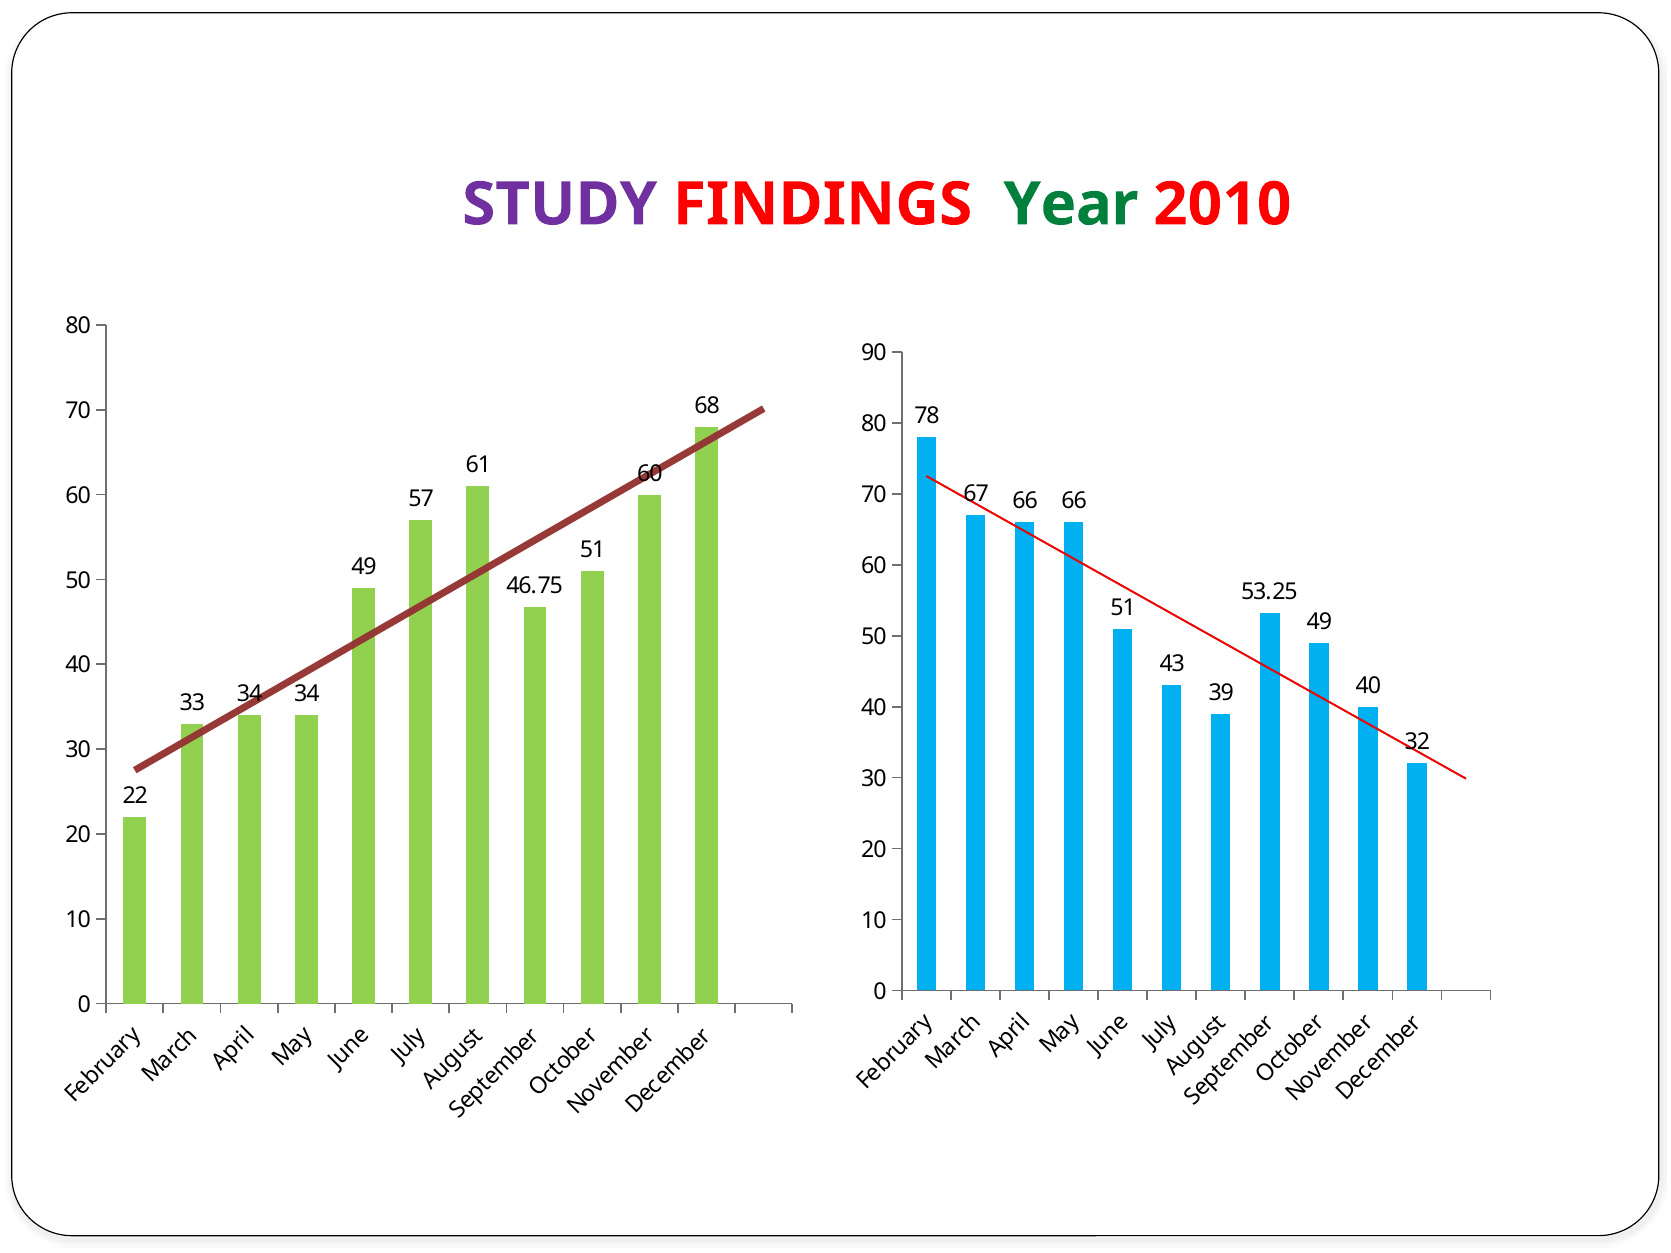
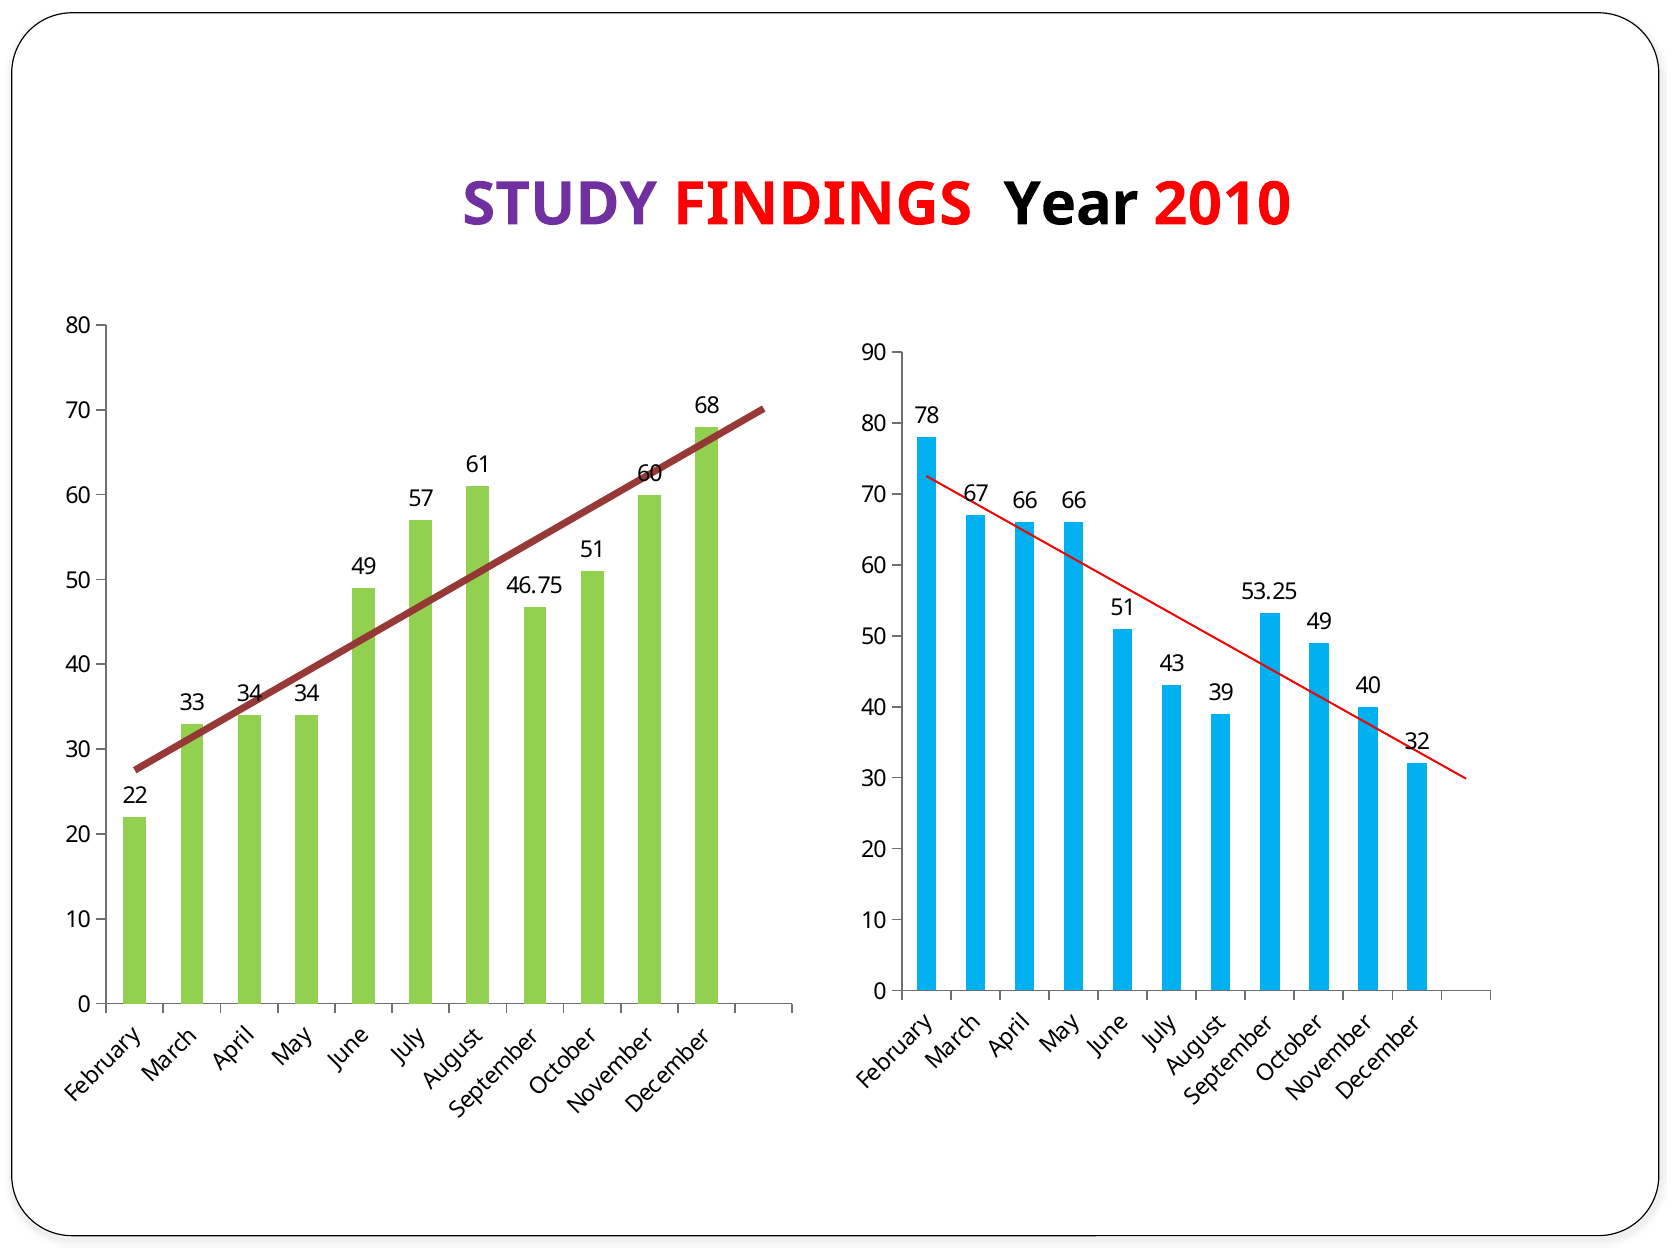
Year colour: green -> black (1071, 205)
